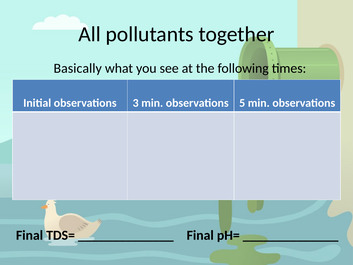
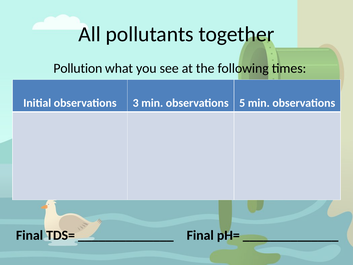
Basically: Basically -> Pollution (78, 68)
